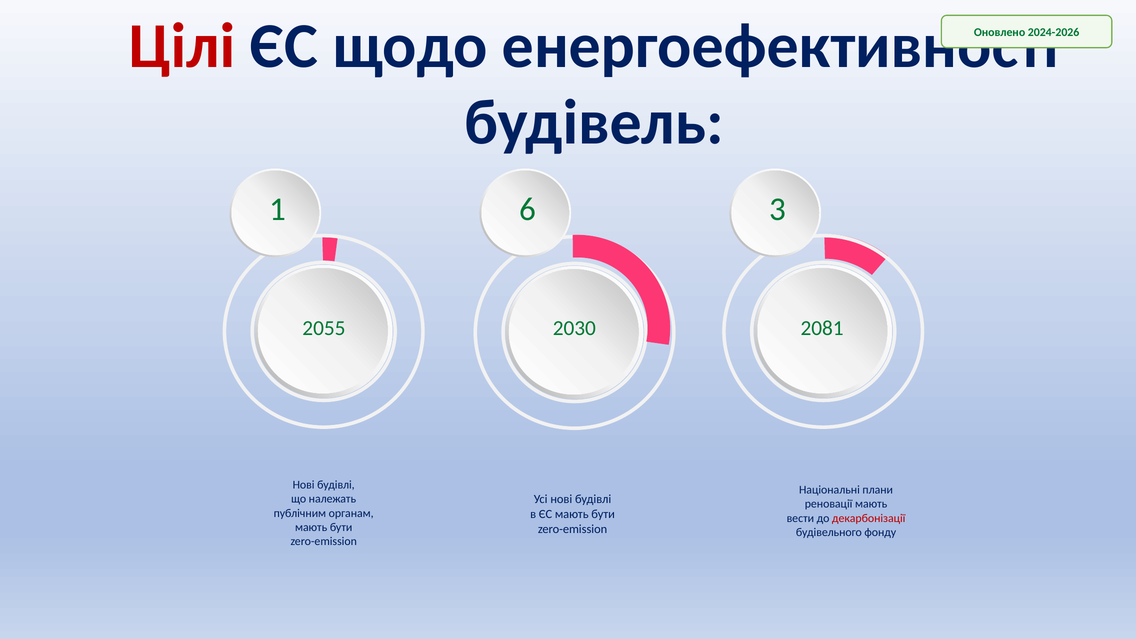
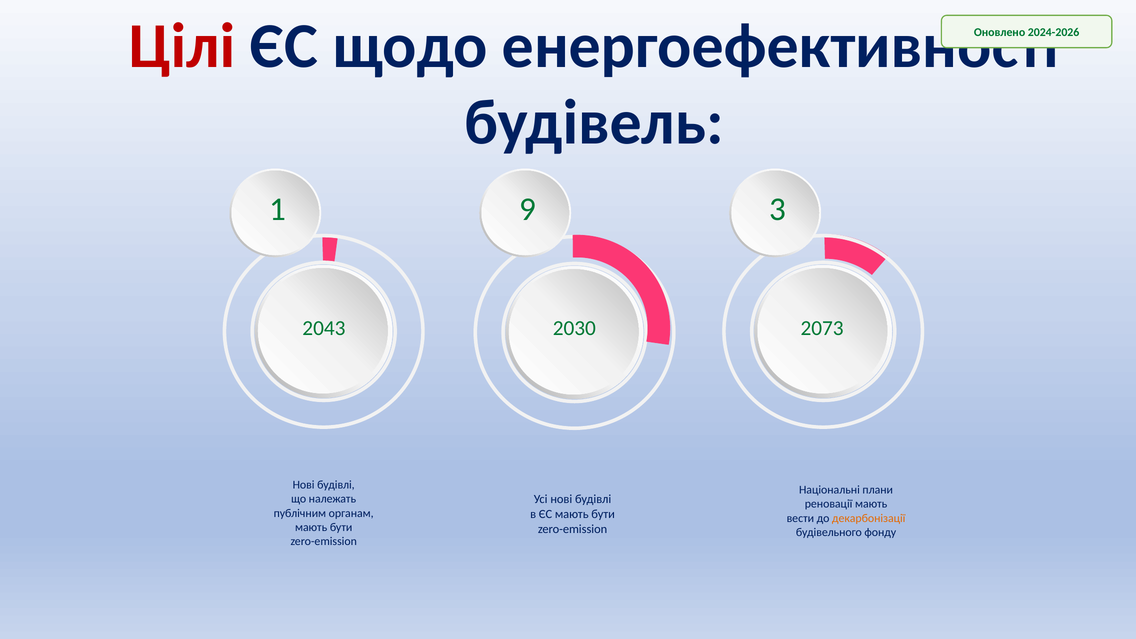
6: 6 -> 9 (527, 209)
2055: 2055 -> 2043 (324, 328)
2081: 2081 -> 2073 (822, 328)
декарбонізації colour: red -> orange (869, 518)
